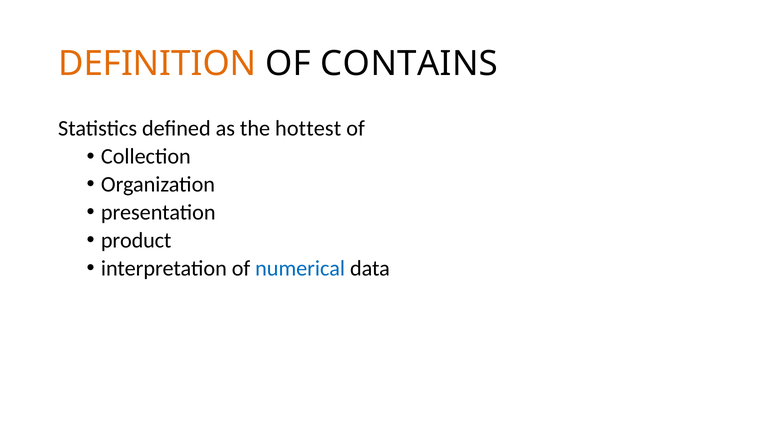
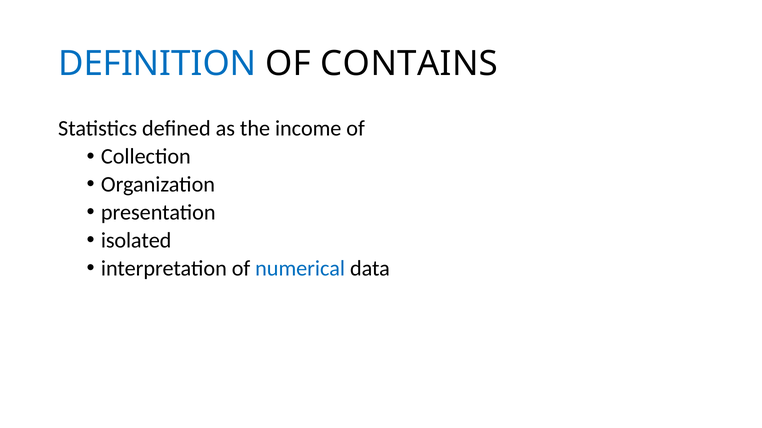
DEFINITION colour: orange -> blue (157, 64)
hottest: hottest -> income (308, 129)
product: product -> isolated (136, 241)
